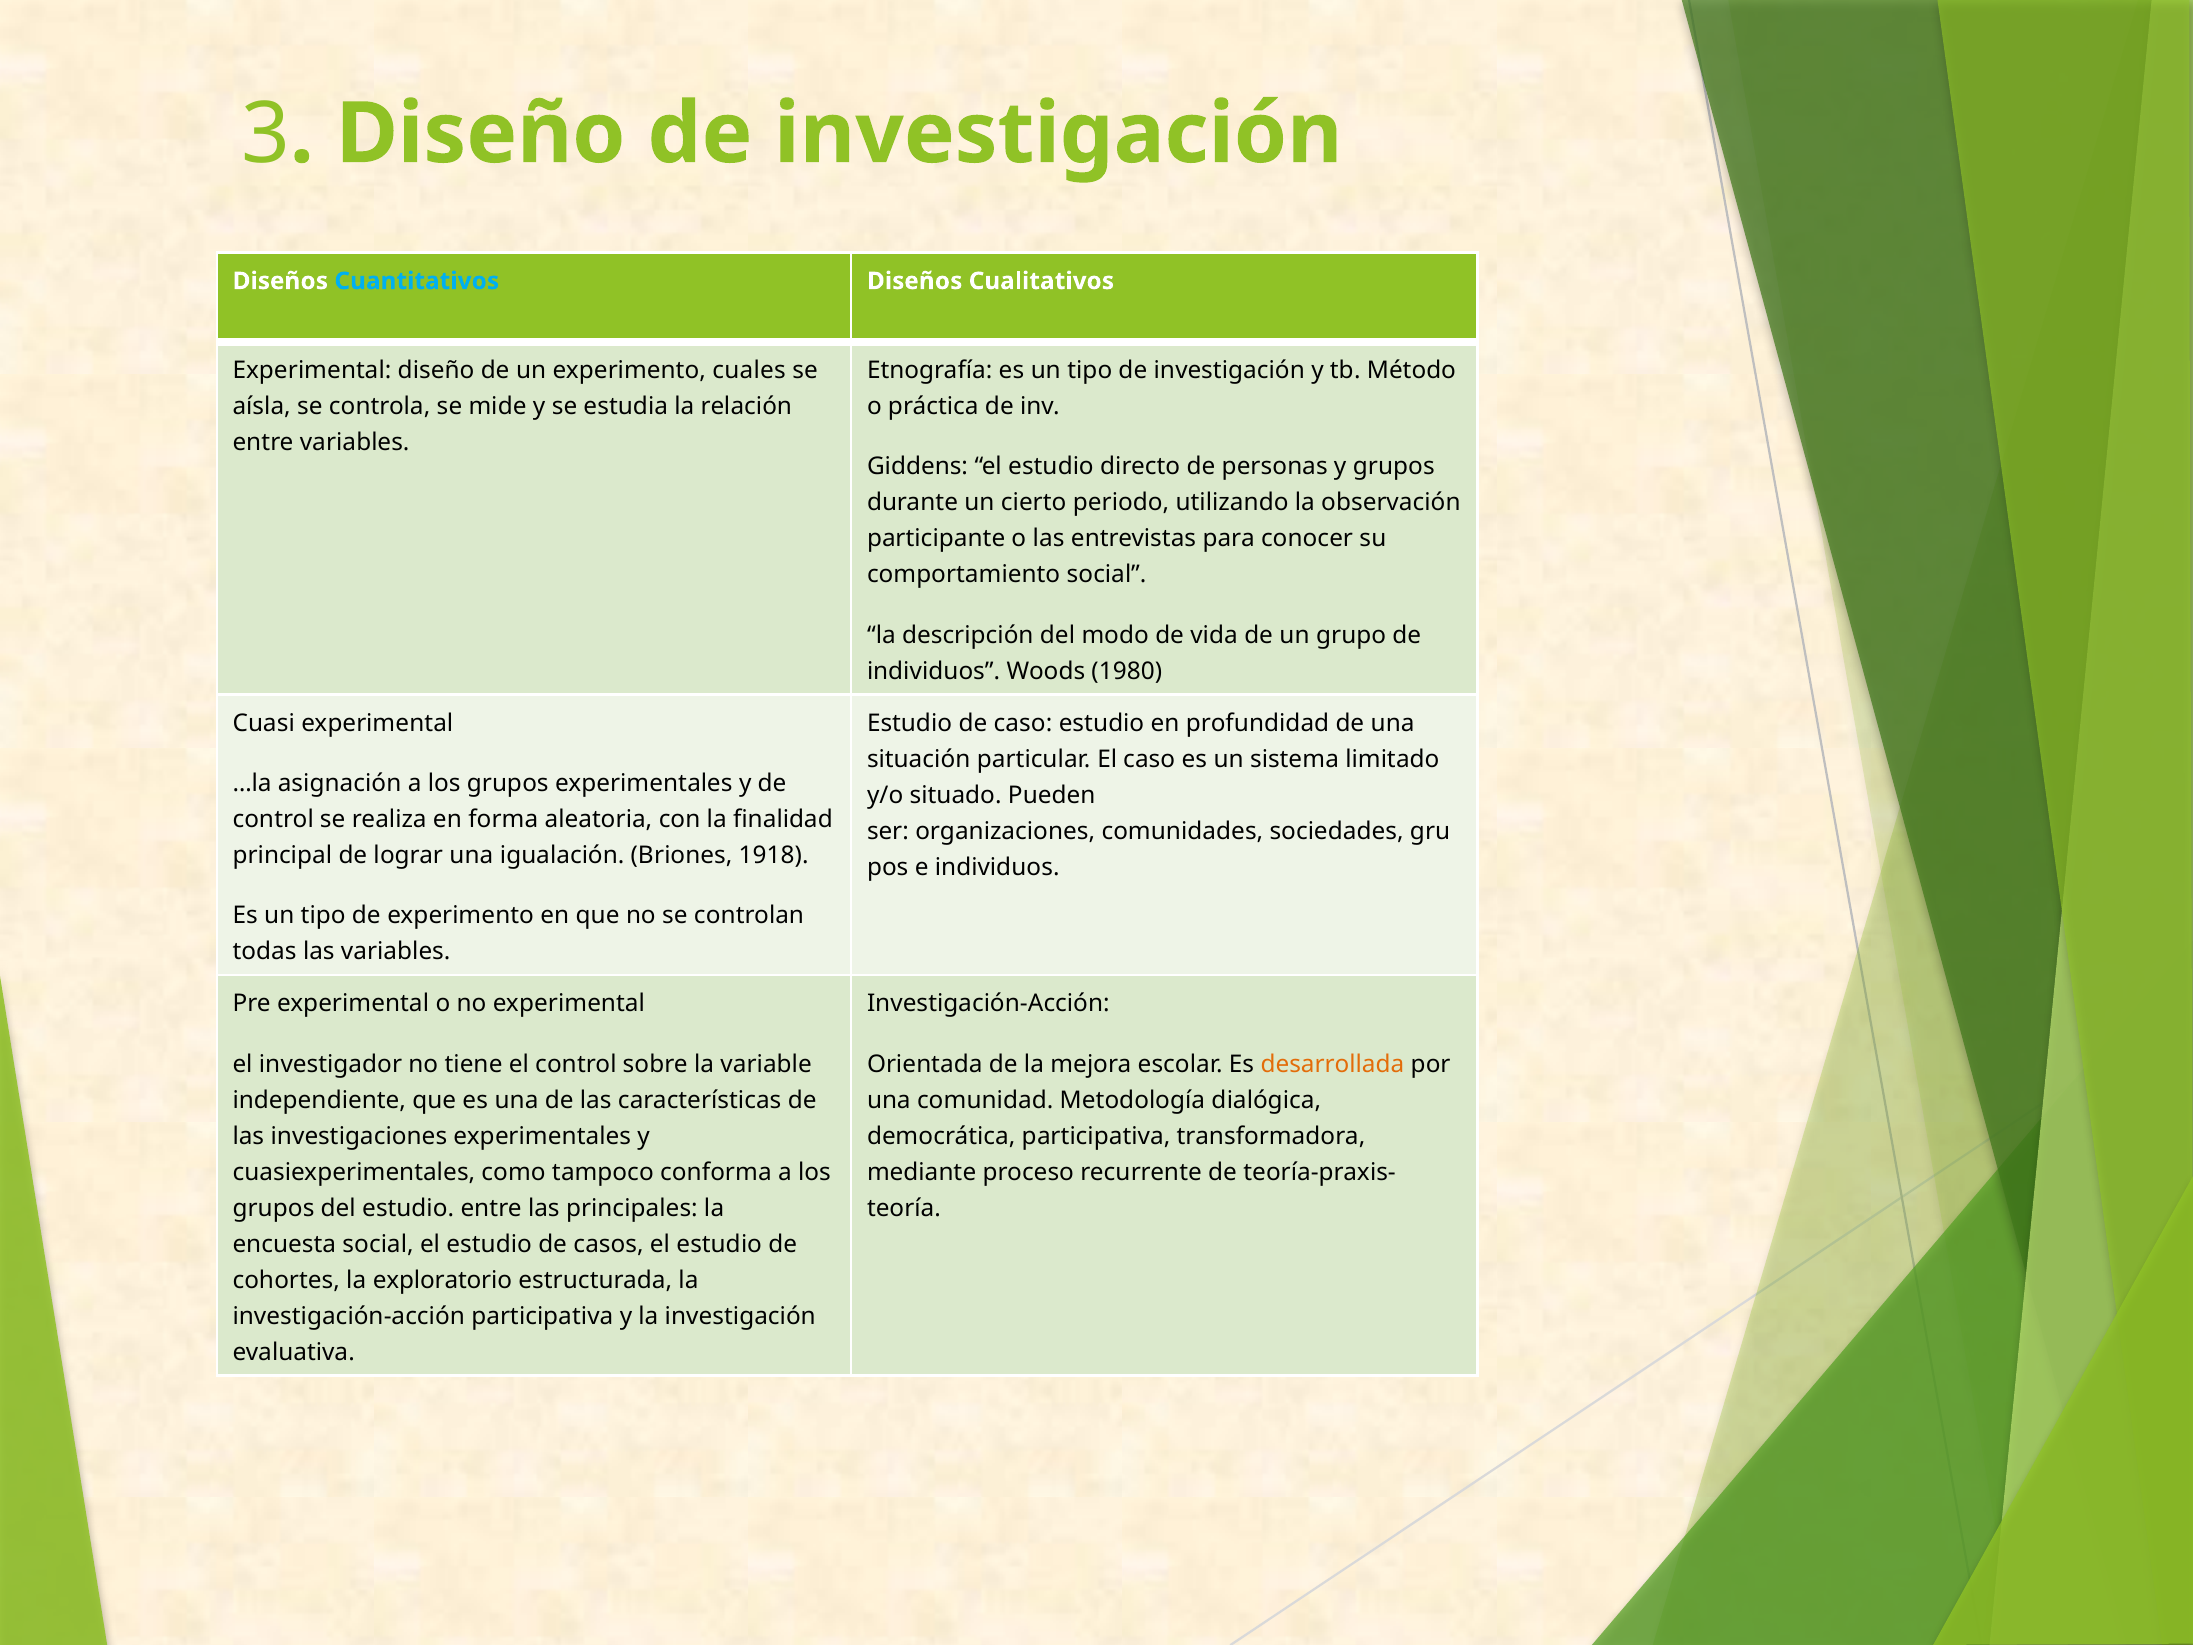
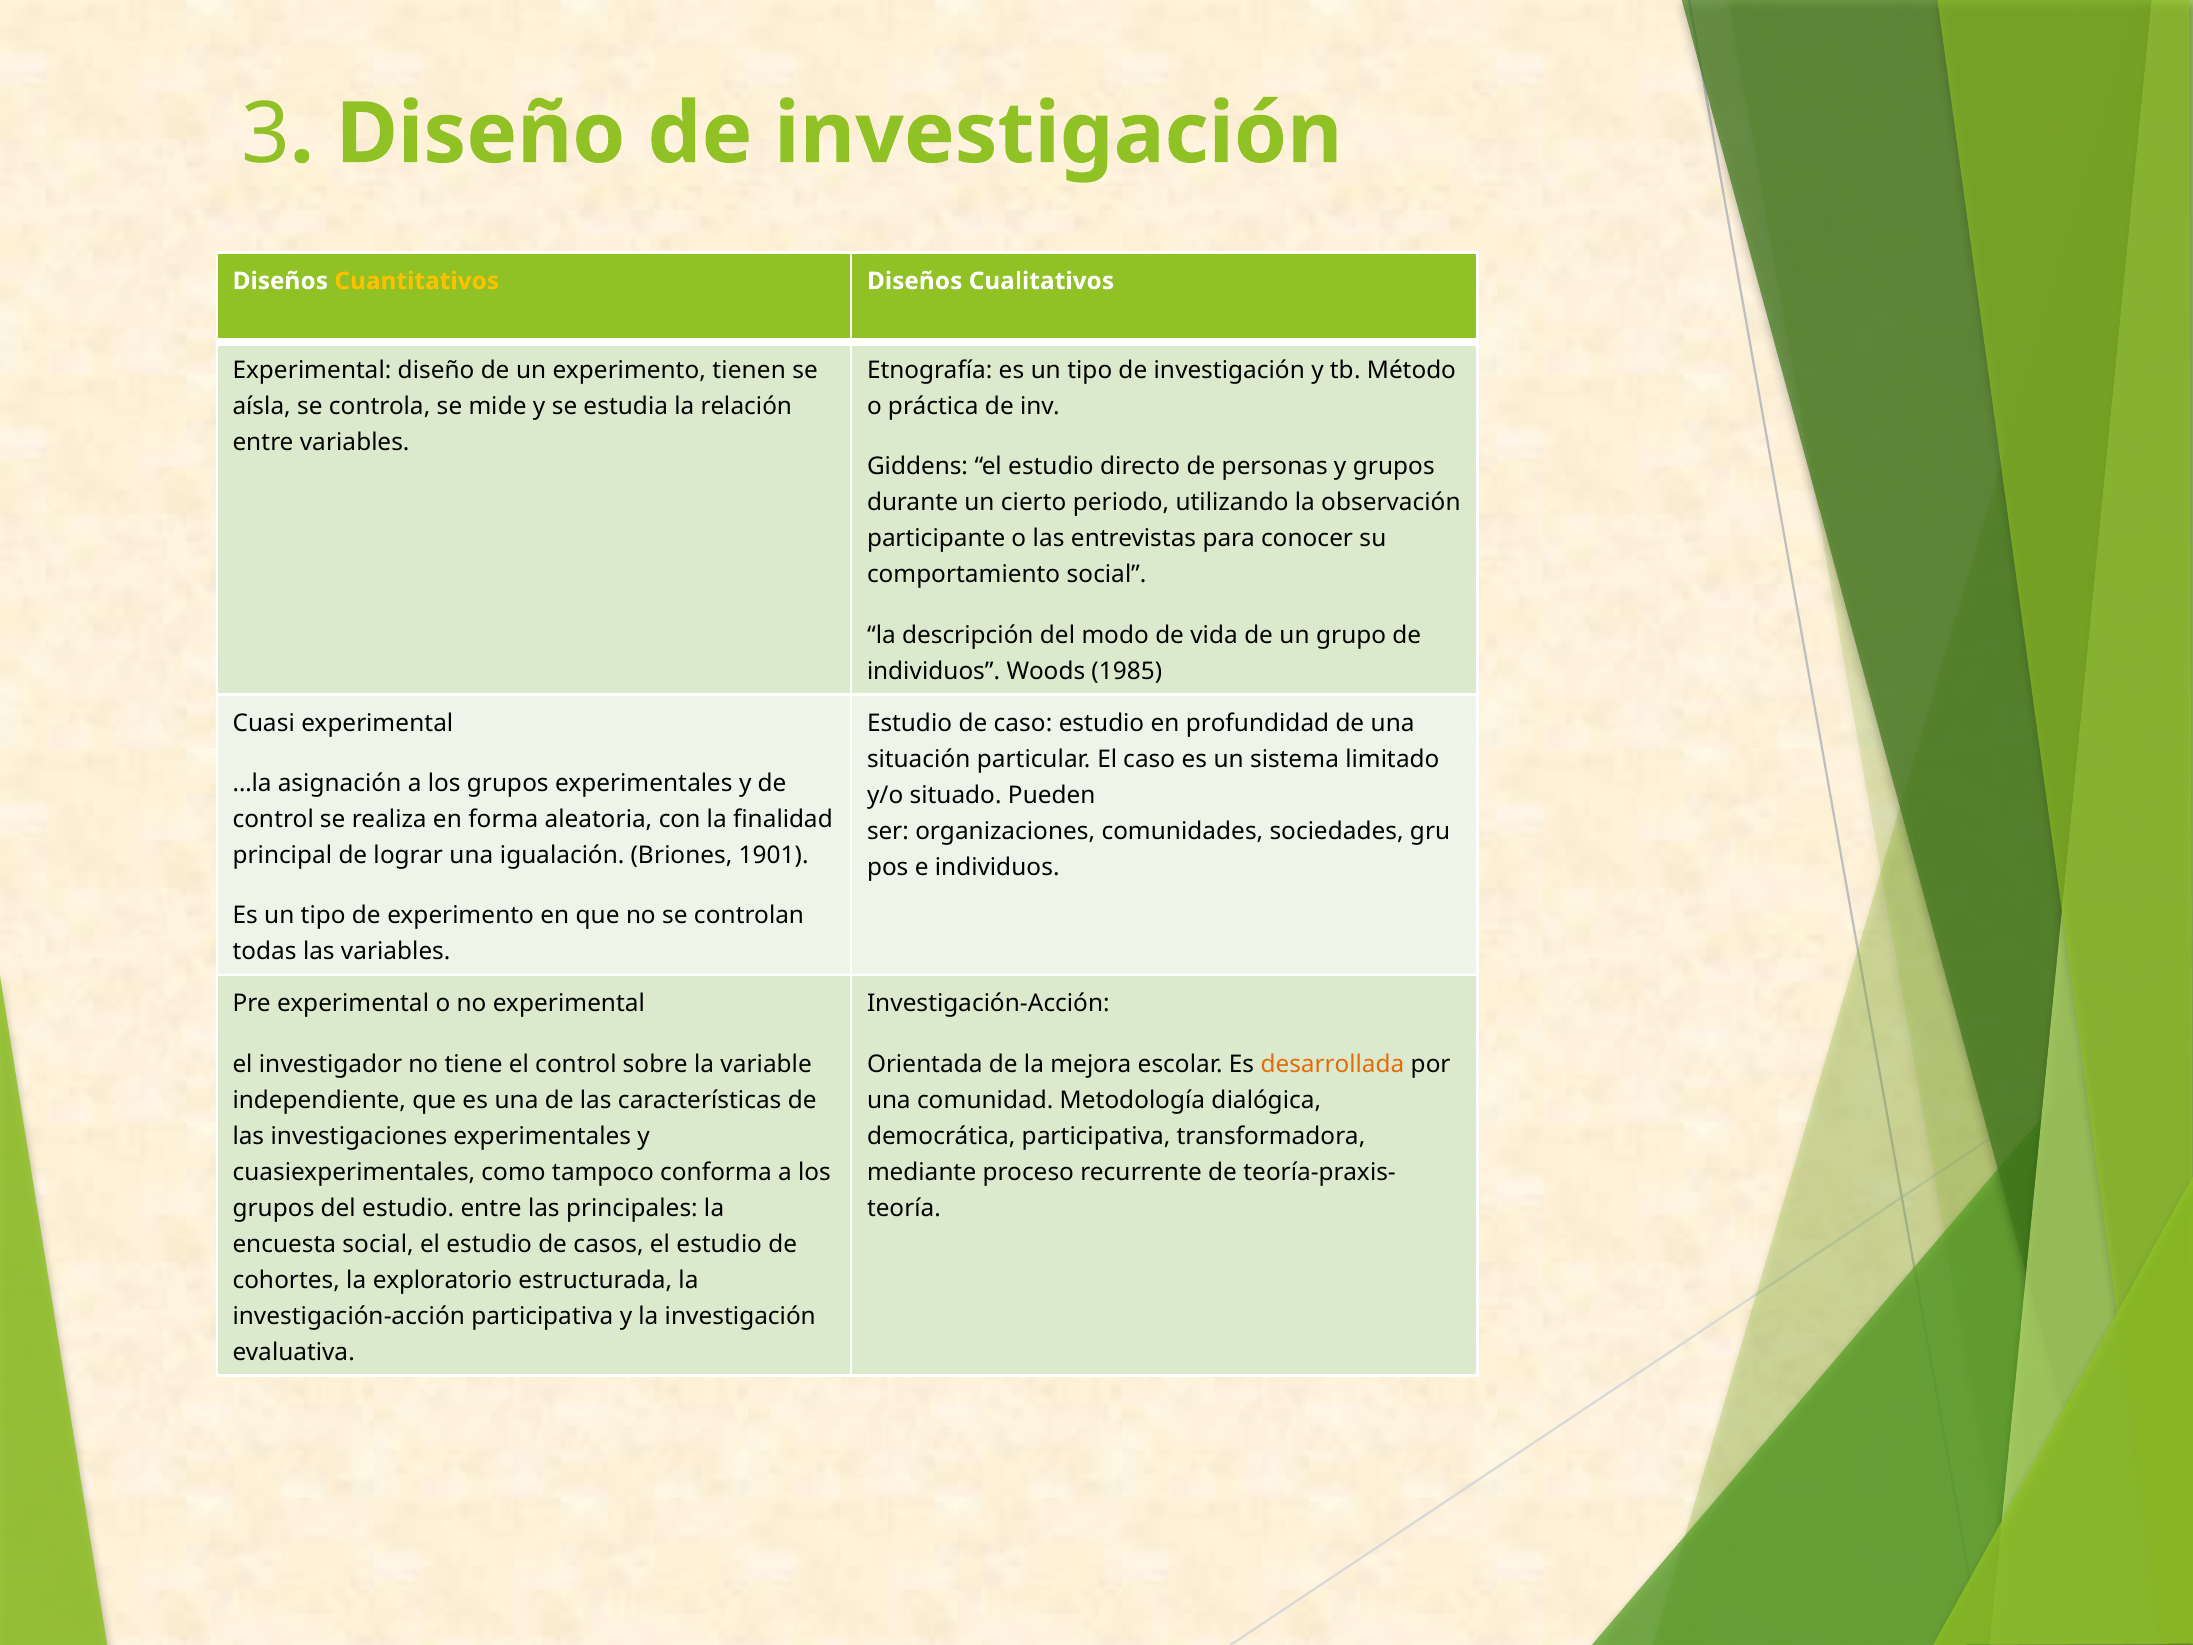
Cuantitativos colour: light blue -> yellow (417, 281)
cuales: cuales -> tienen (749, 370)
1980: 1980 -> 1985 (1127, 671)
1918: 1918 -> 1901 (774, 855)
